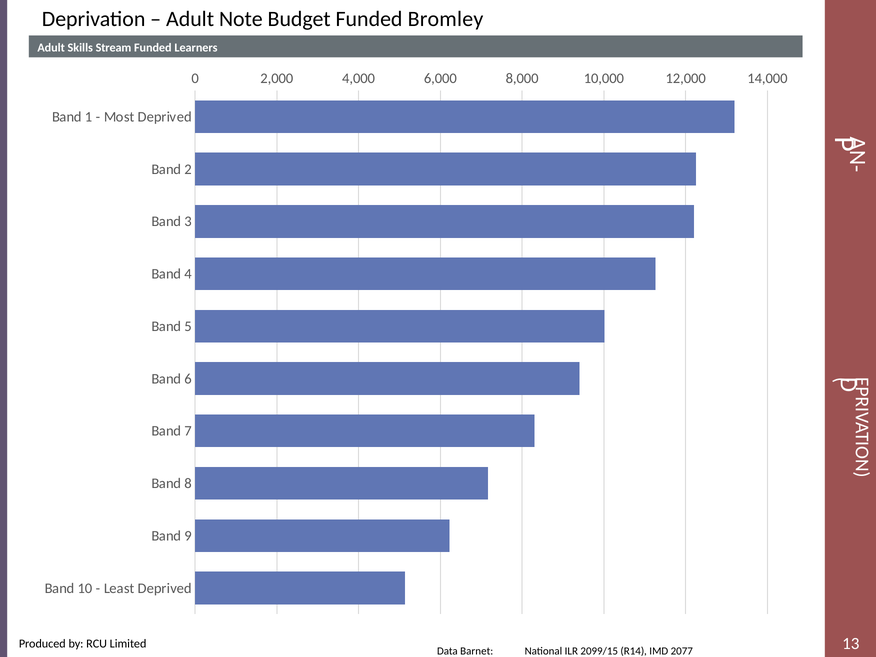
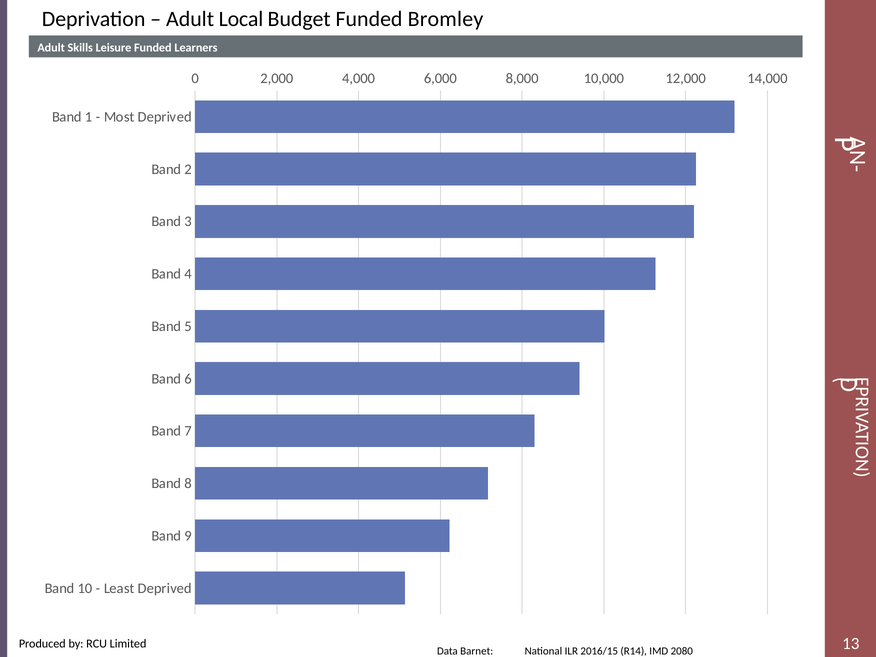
Note: Note -> Local (241, 19)
Stream: Stream -> Leisure (113, 48)
2099/15: 2099/15 -> 2016/15 (599, 651)
2077: 2077 -> 2080 (682, 651)
